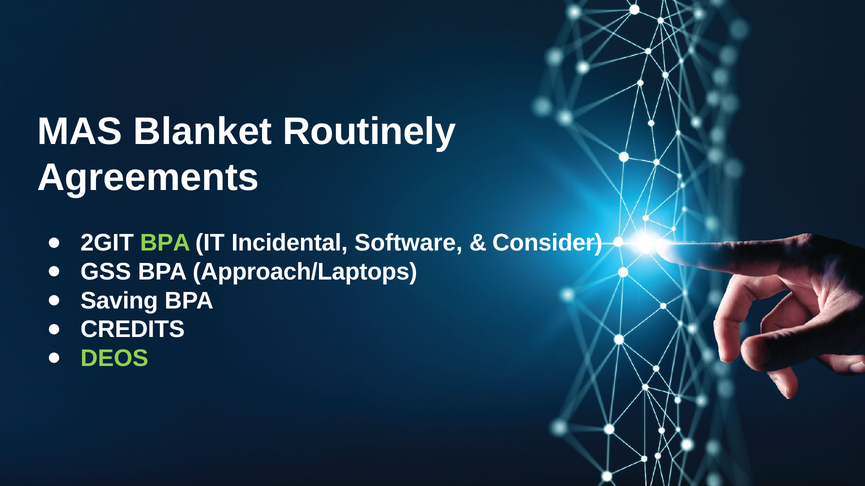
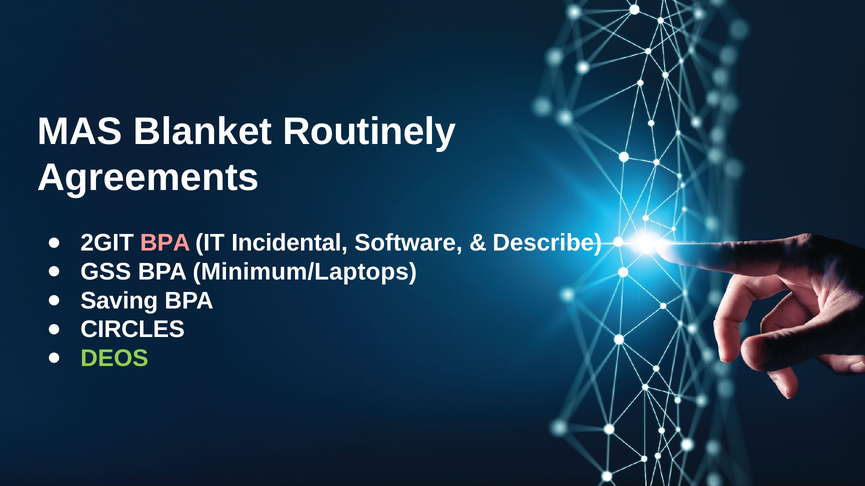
BPA colour: light green -> pink (165, 243)
Consider: Consider -> Describe (547, 243)
Approach/Laptops: Approach/Laptops -> Minimum/Laptops (305, 272)
CREDITS: CREDITS -> CIRCLES (133, 330)
